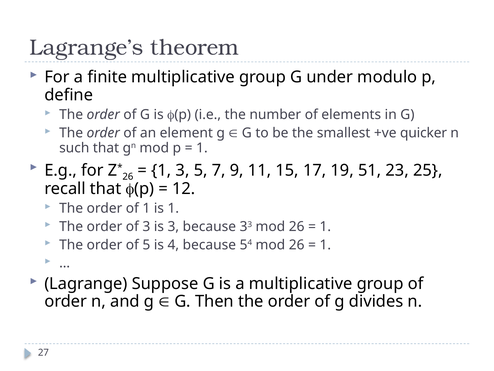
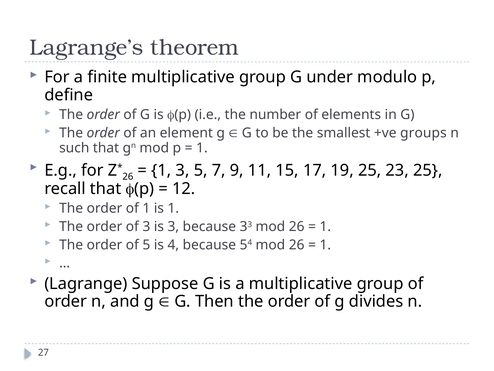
quicker: quicker -> groups (423, 133)
19 51: 51 -> 25 (370, 170)
